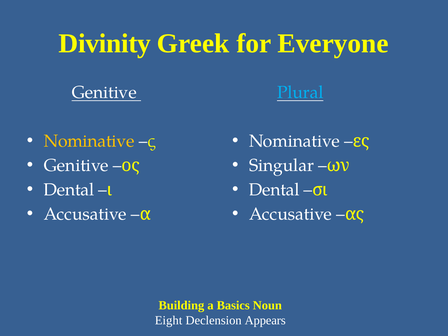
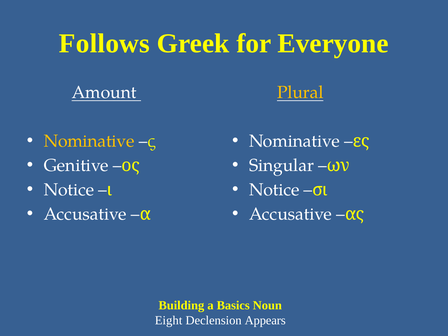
Divinity: Divinity -> Follows (104, 43)
Genitive: Genitive -> Amount (104, 92)
Plural colour: light blue -> yellow (300, 92)
Dental: Dental -> Notice (69, 190)
Dental: Dental -> Notice (274, 190)
